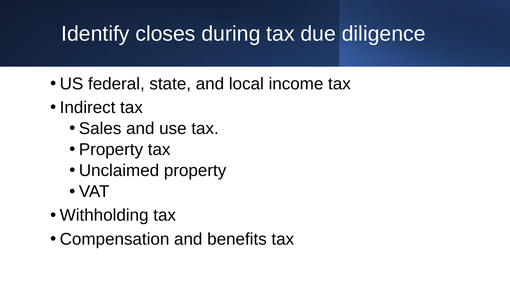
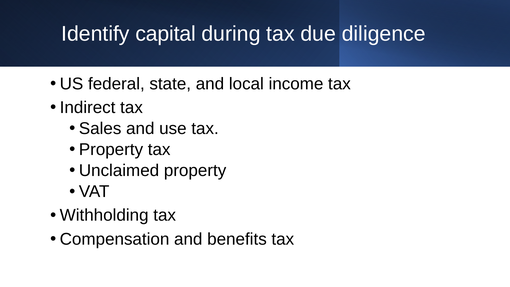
closes: closes -> capital (166, 34)
